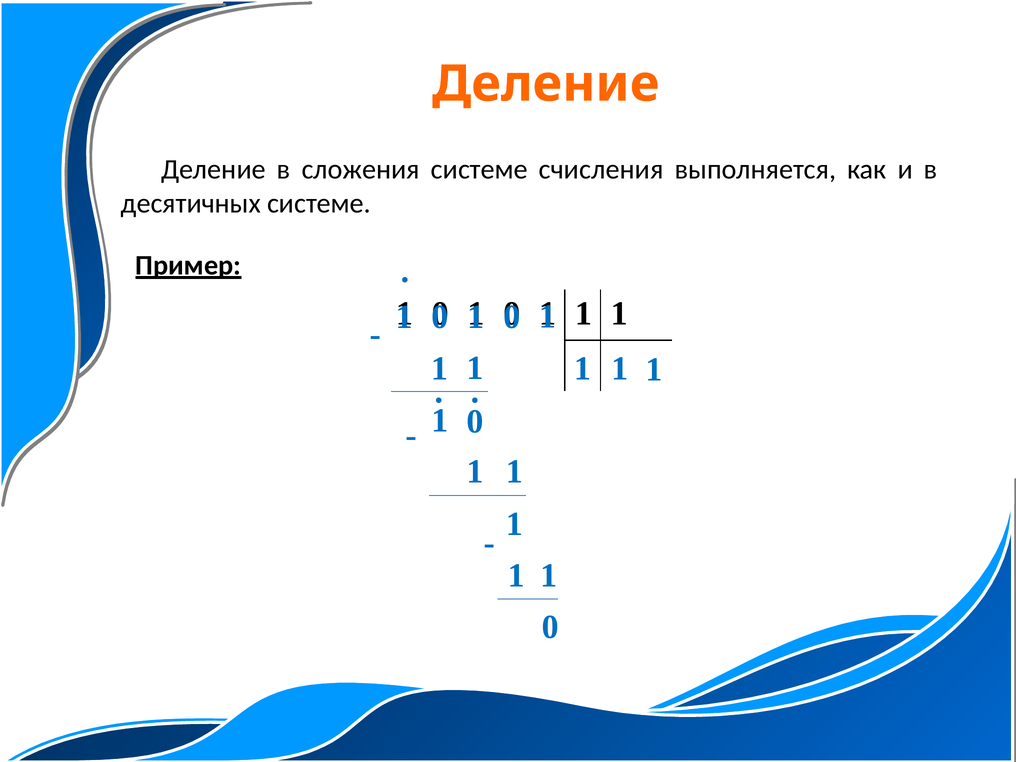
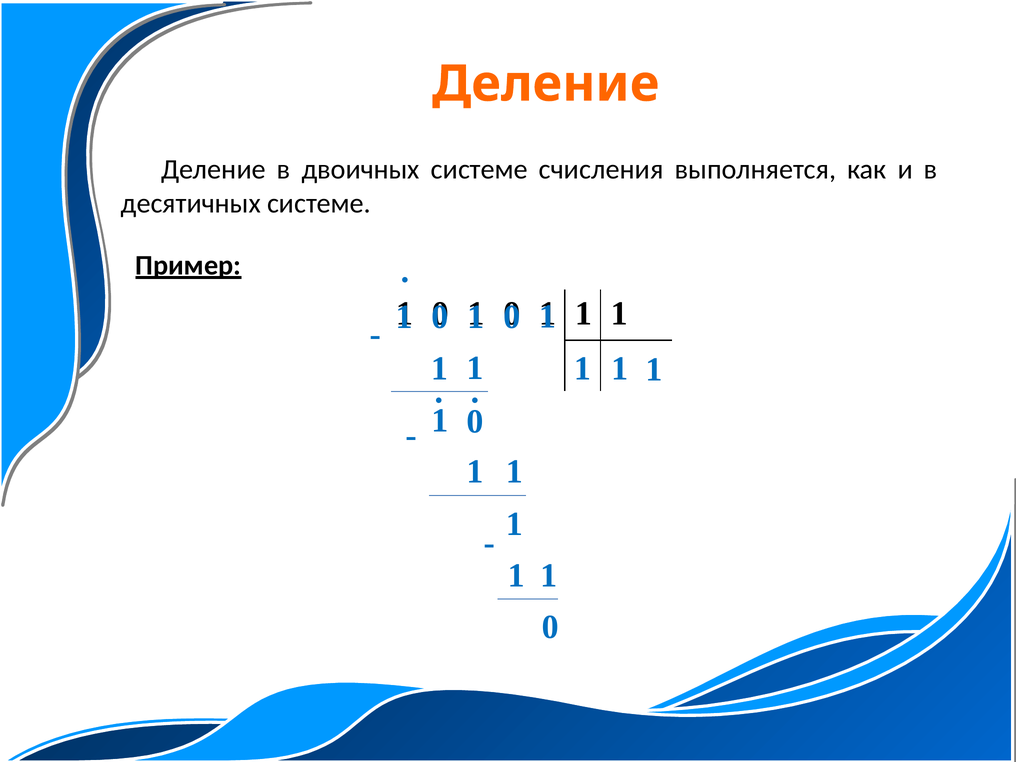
сложения: сложения -> двоичных (361, 170)
